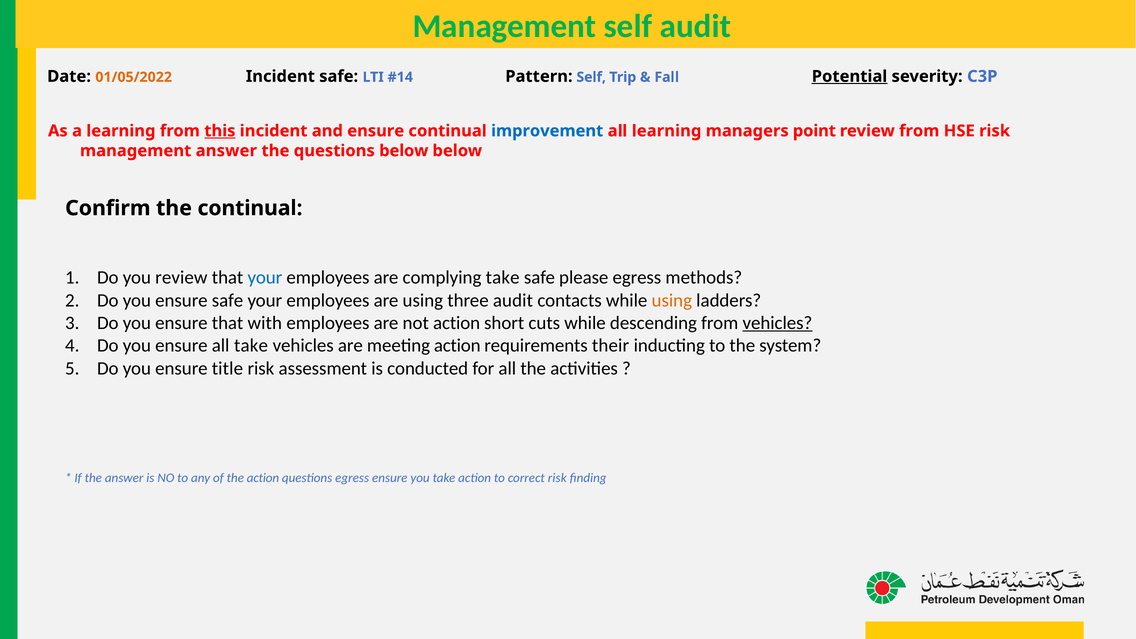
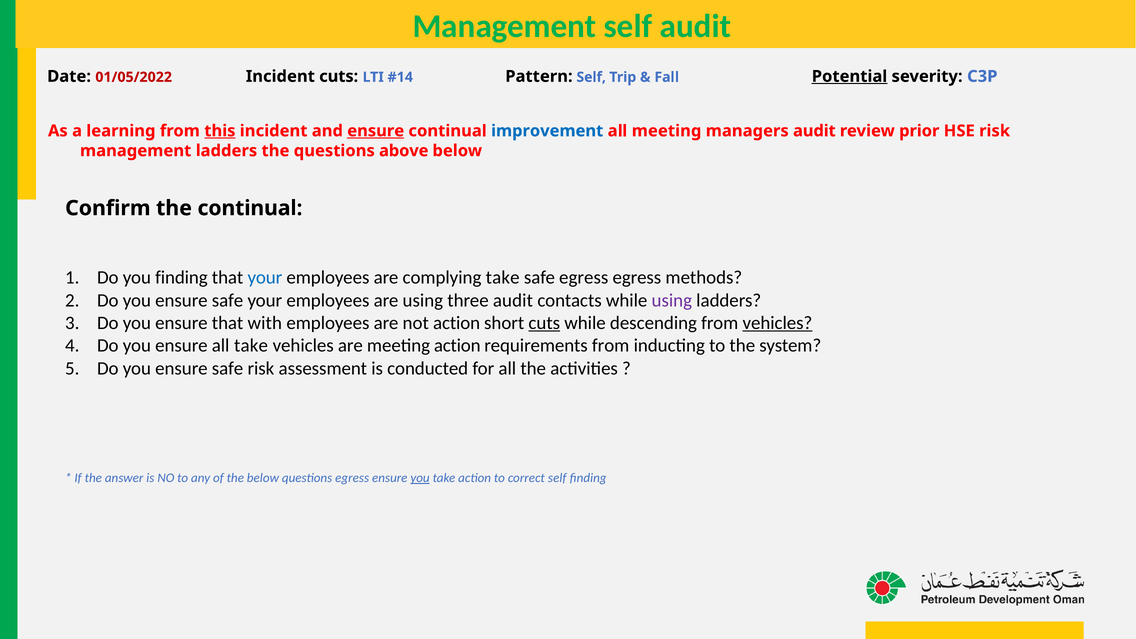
01/05/2022 colour: orange -> red (134, 77)
Incident safe: safe -> cuts (339, 76)
ensure underline: none -> present (376, 131)
all learning: learning -> meeting (667, 131)
managers point: point -> audit (814, 131)
review from: from -> prior (919, 131)
management answer: answer -> ladders (226, 151)
questions below: below -> above (404, 151)
you review: review -> finding (181, 278)
safe please: please -> egress (584, 278)
using colour: orange -> purple (672, 300)
cuts underline: none -> present (544, 323)
requirements their: their -> from (611, 346)
title: title -> safe (228, 368)
the action: action -> below (263, 478)
you underline: none -> present (420, 478)
correct risk: risk -> self (557, 478)
